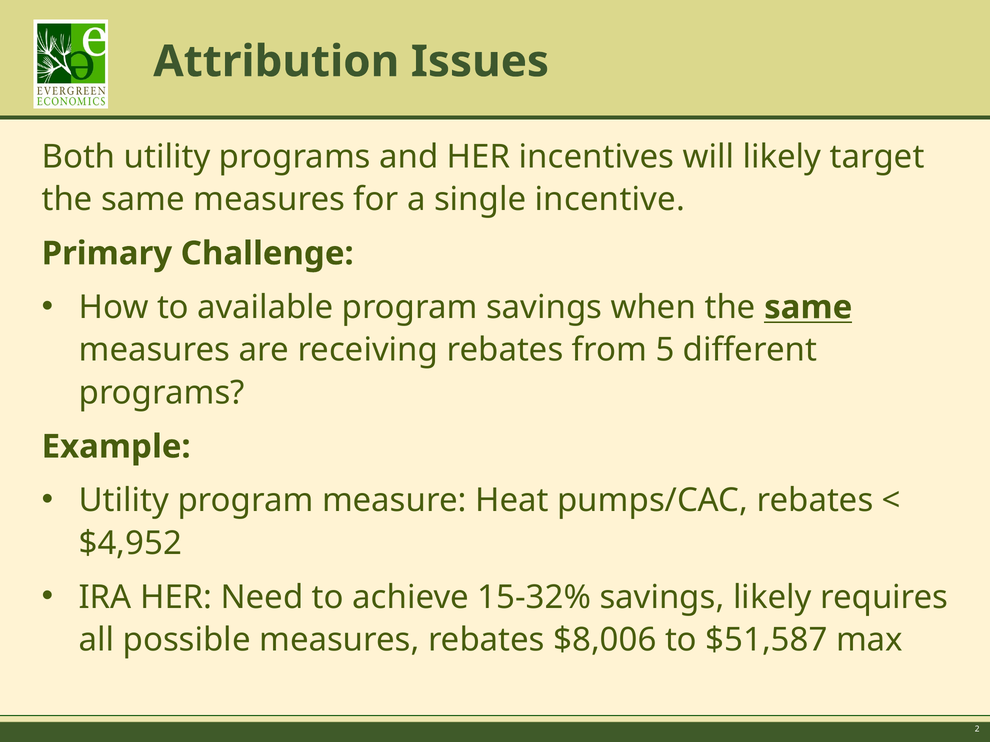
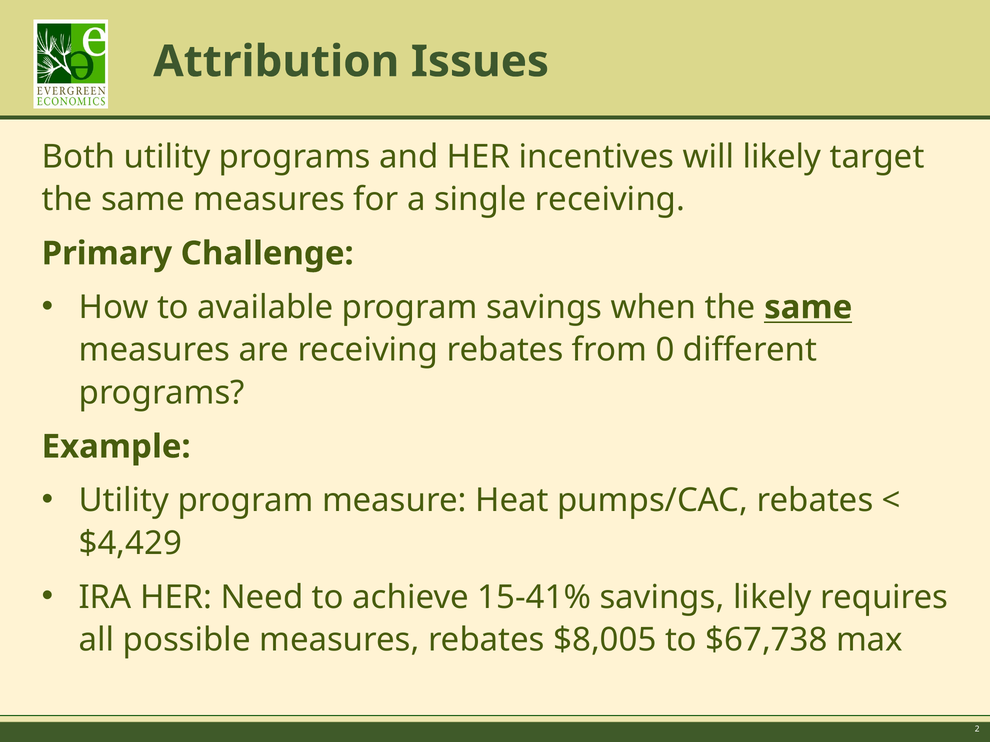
single incentive: incentive -> receiving (610, 200)
5: 5 -> 0 (665, 350)
$4,952: $4,952 -> $4,429 (130, 544)
15-32%: 15-32% -> 15-41% (534, 598)
$8,006: $8,006 -> $8,005 (605, 640)
$51,587: $51,587 -> $67,738 (767, 640)
